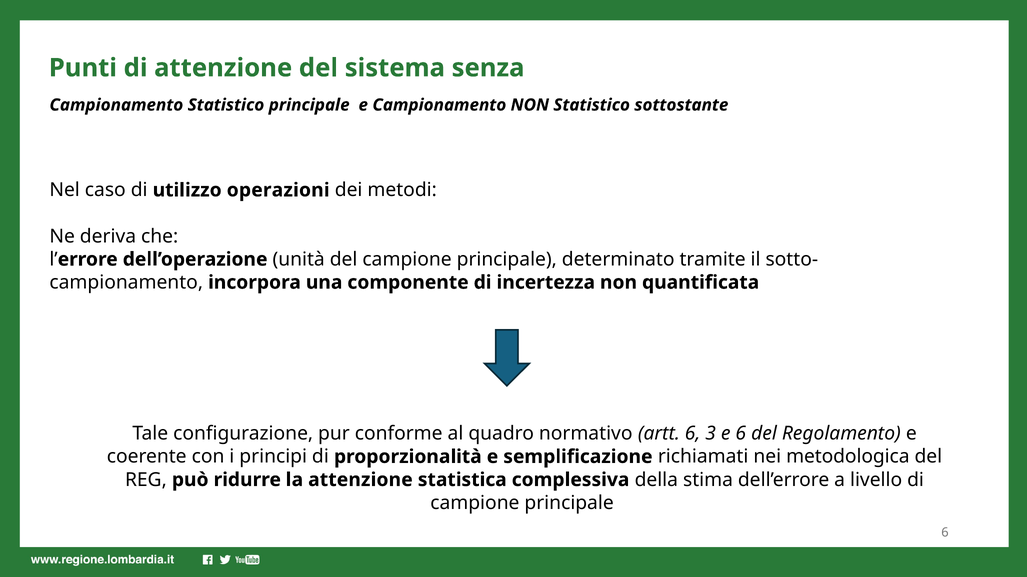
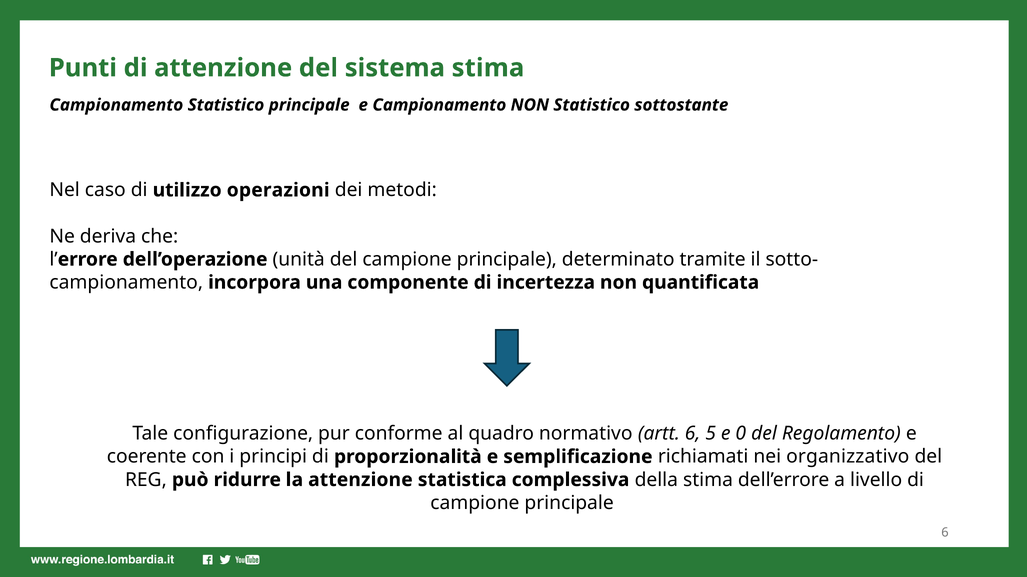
sistema senza: senza -> stima (488, 68)
3: 3 -> 5 (711, 434)
e 6: 6 -> 0 (741, 434)
metodologica: metodologica -> organizzativo (848, 457)
